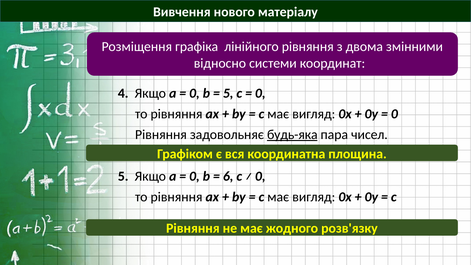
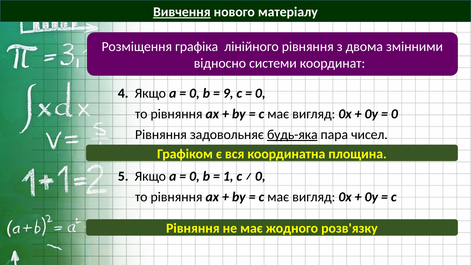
Вивчення underline: none -> present (182, 12)
5: 5 -> 9 (228, 93)
6: 6 -> 1 (228, 176)
